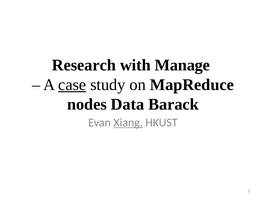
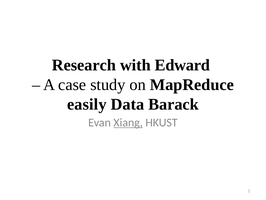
Manage: Manage -> Edward (182, 65)
case underline: present -> none (72, 84)
nodes: nodes -> easily (87, 104)
